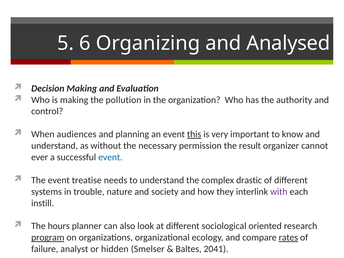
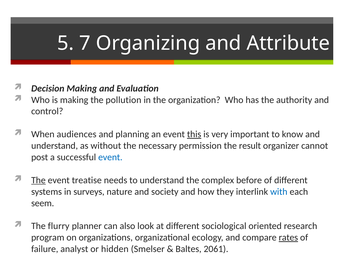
6: 6 -> 7 (85, 43)
Analysed: Analysed -> Attribute (288, 43)
ever: ever -> post (40, 157)
The underline: none -> present (38, 180)
drastic: drastic -> before (249, 180)
trouble: trouble -> surveys (89, 192)
with colour: purple -> blue (279, 192)
instill: instill -> seem (43, 203)
hours: hours -> flurry (59, 226)
program underline: present -> none (48, 238)
2041: 2041 -> 2061 (216, 249)
